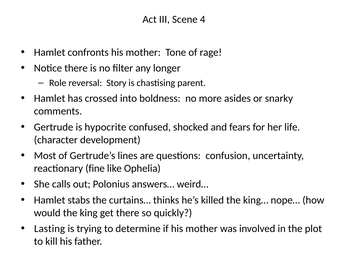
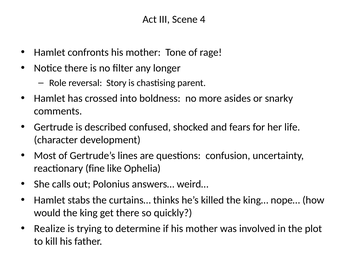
hypocrite: hypocrite -> described (106, 127)
Lasting: Lasting -> Realize (50, 229)
